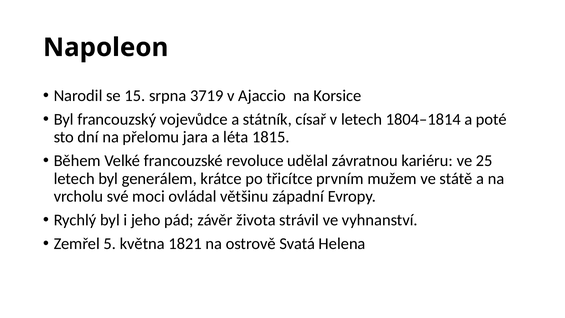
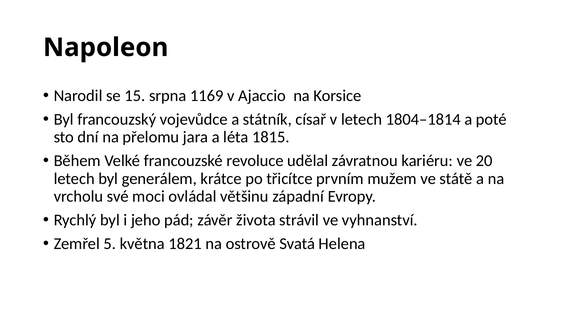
3719: 3719 -> 1169 (207, 96)
25: 25 -> 20 (484, 161)
